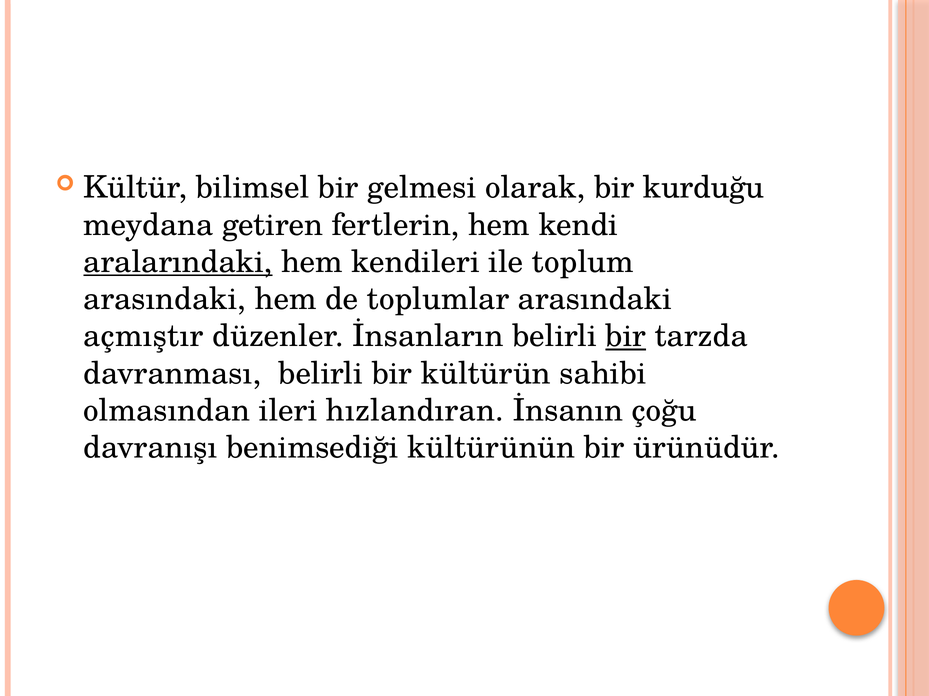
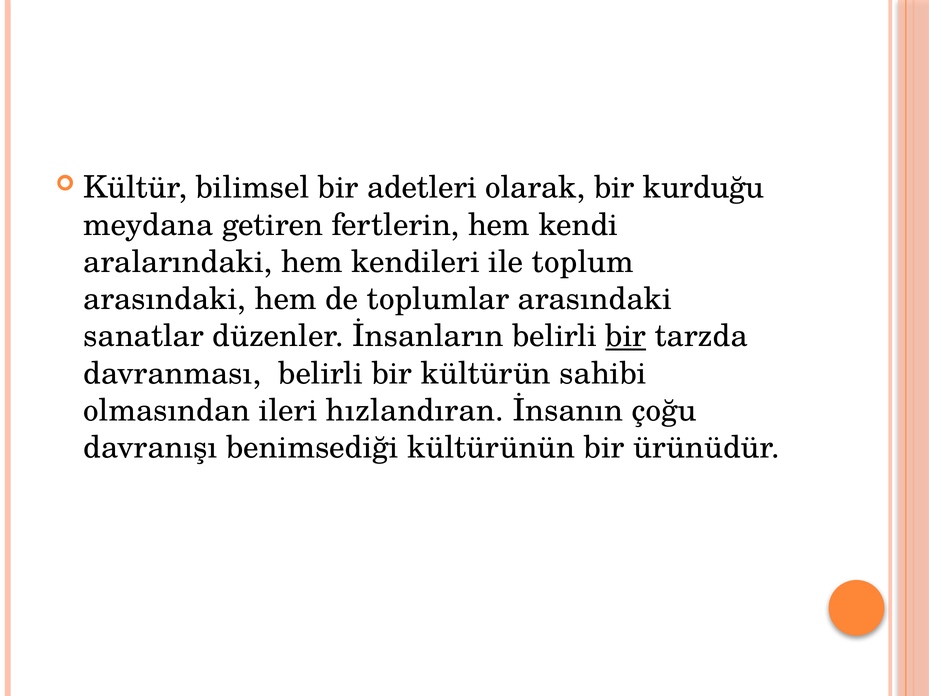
gelmesi: gelmesi -> adetleri (422, 188)
aralarındaki underline: present -> none (178, 262)
açmıştır: açmıştır -> sanatlar (144, 337)
